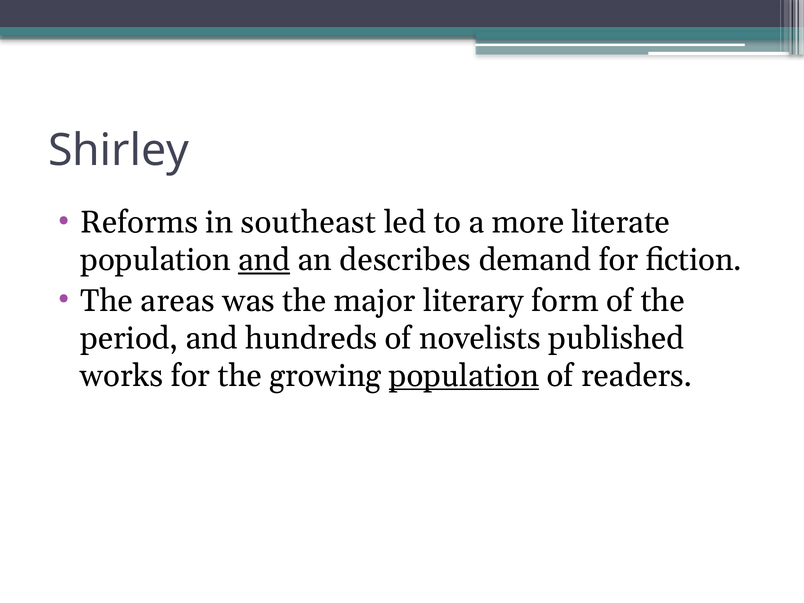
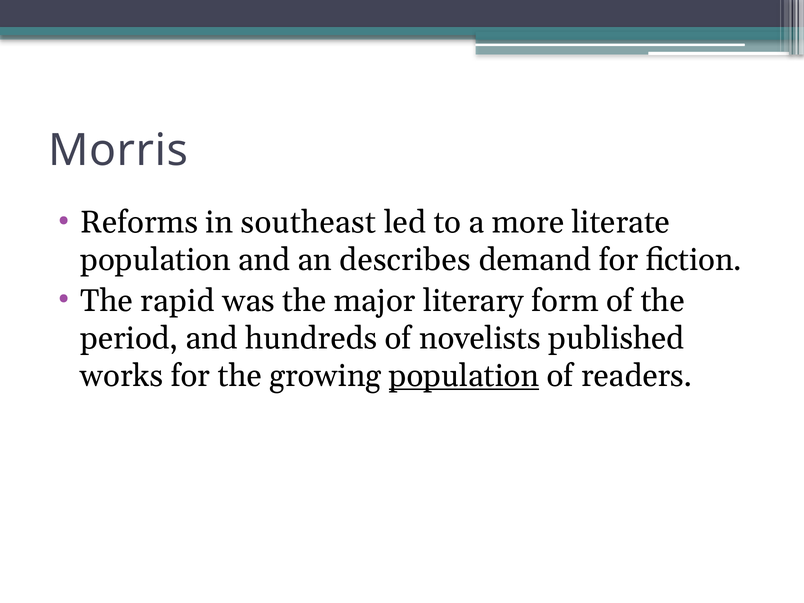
Shirley: Shirley -> Morris (118, 150)
and underline: present -> none (264, 260)
areas: areas -> rapid (178, 301)
